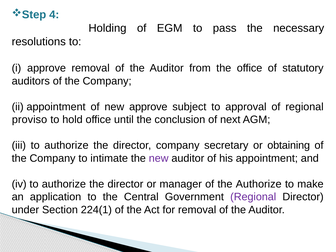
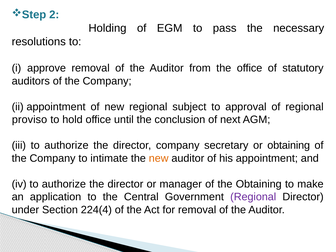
4: 4 -> 2 (54, 15)
new approve: approve -> regional (148, 107)
new colour: purple -> orange (159, 158)
the Authorize: Authorize -> Obtaining (259, 184)
224(1: 224(1 -> 224(4 (96, 210)
